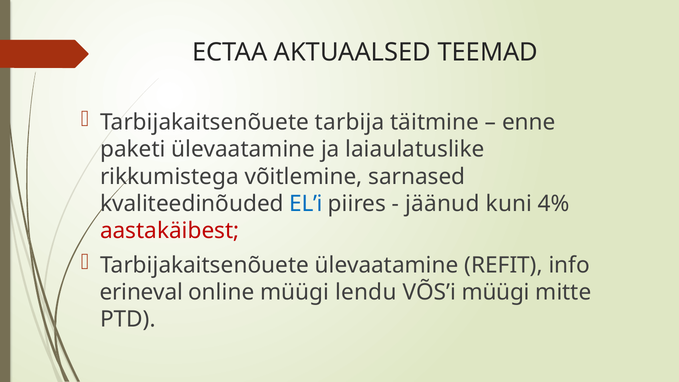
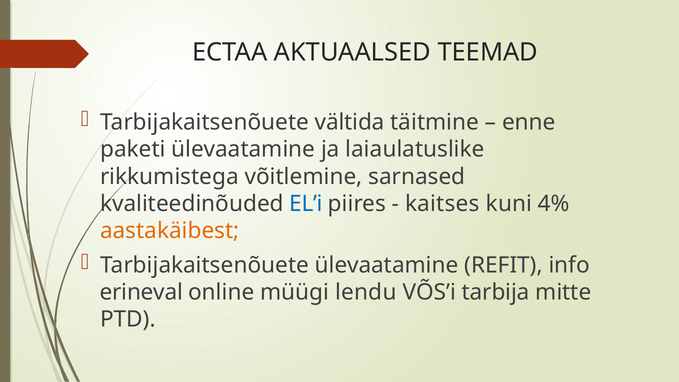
tarbija: tarbija -> vältida (350, 122)
jäänud: jäänud -> kaitses (442, 204)
aastakäibest colour: red -> orange (170, 231)
VÕS’i müügi: müügi -> tarbija (496, 292)
